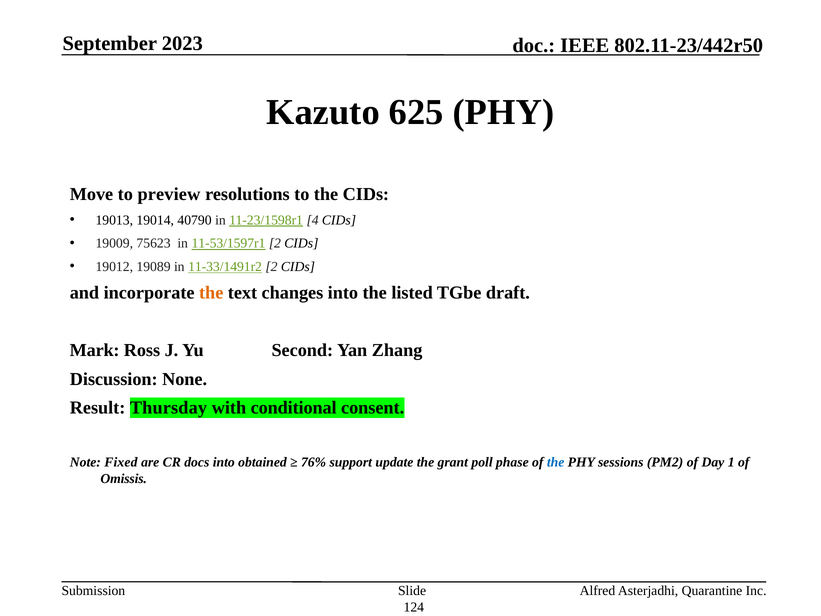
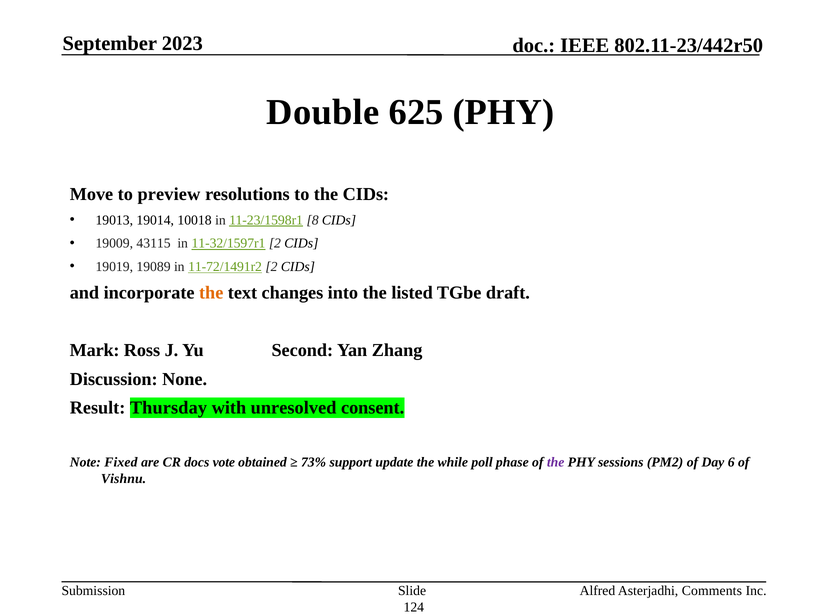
Kazuto: Kazuto -> Double (323, 112)
40790: 40790 -> 10018 (195, 220)
4: 4 -> 8 (313, 220)
75623: 75623 -> 43115 (154, 243)
11-53/1597r1: 11-53/1597r1 -> 11-32/1597r1 (228, 243)
19012: 19012 -> 19019 (114, 266)
11-33/1491r2: 11-33/1491r2 -> 11-72/1491r2 (225, 266)
conditional: conditional -> unresolved (294, 408)
docs into: into -> vote (224, 462)
76%: 76% -> 73% (314, 462)
grant: grant -> while (453, 462)
the colour: blue -> purple (556, 462)
1: 1 -> 6 (731, 462)
Omissis: Omissis -> Vishnu (124, 479)
Quarantine: Quarantine -> Comments (712, 591)
